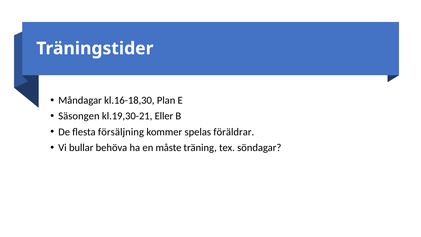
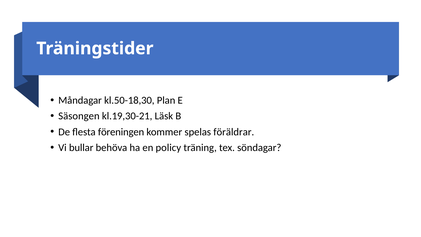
kl.16-18,30: kl.16-18,30 -> kl.50-18,30 (129, 100)
Eller: Eller -> Läsk (164, 116)
försäljning: försäljning -> föreningen (121, 132)
måste: måste -> policy (168, 148)
